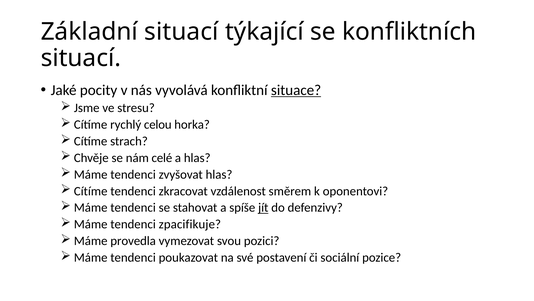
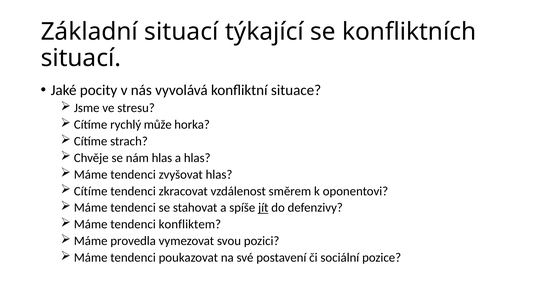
situace underline: present -> none (296, 90)
celou: celou -> může (158, 124)
nám celé: celé -> hlas (162, 158)
zpacifikuje: zpacifikuje -> konfliktem (190, 224)
